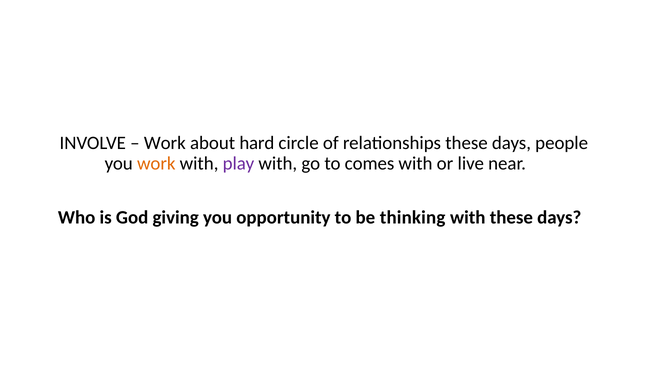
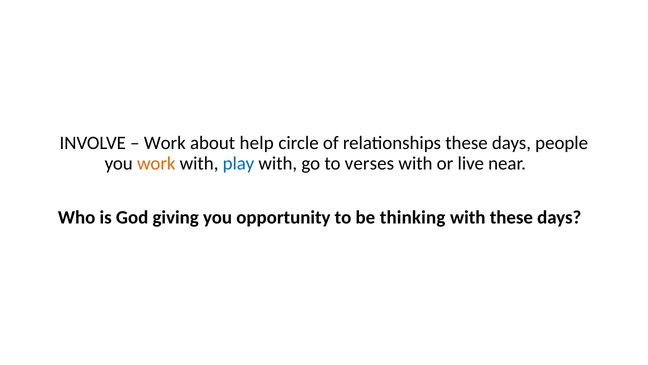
hard: hard -> help (257, 143)
play colour: purple -> blue (239, 163)
comes: comes -> verses (369, 163)
